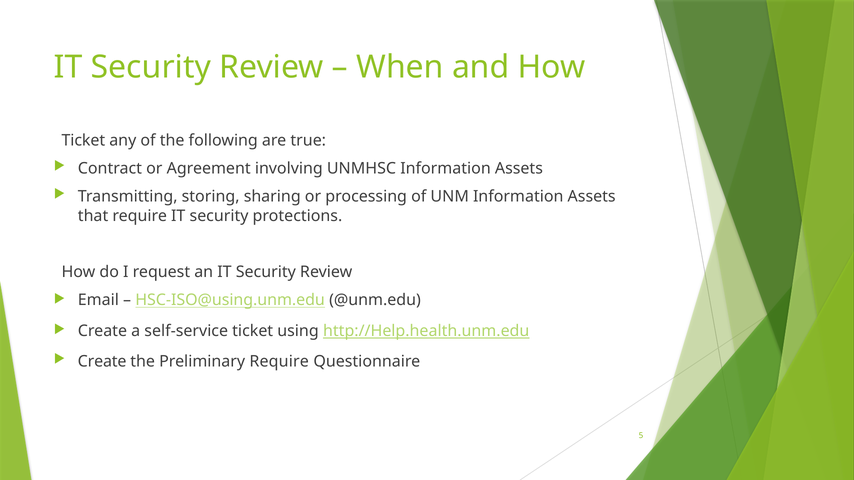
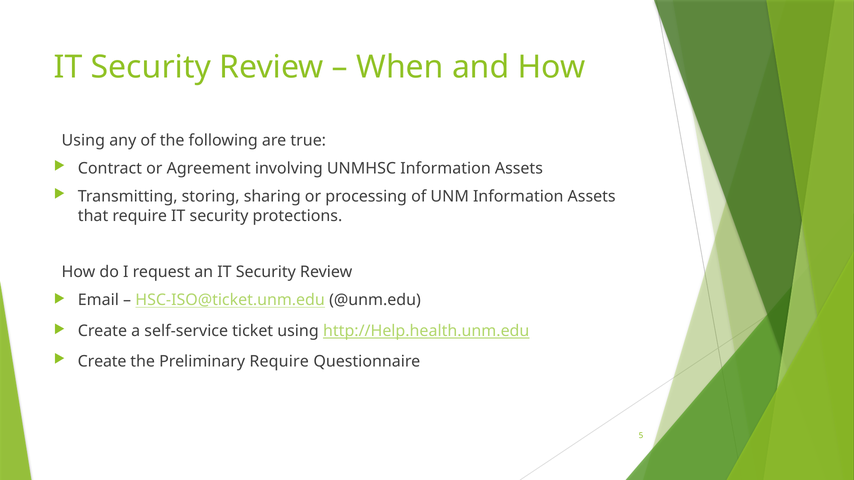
Ticket: Ticket -> Using (83, 140)
HSC-ISO@using.unm.edu: HSC-ISO@using.unm.edu -> HSC-ISO@ticket.unm.edu (230, 300)
